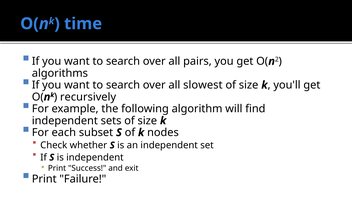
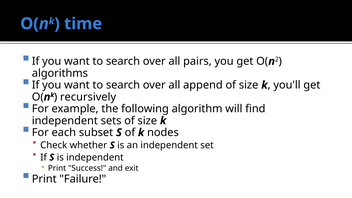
slowest: slowest -> append (203, 85)
